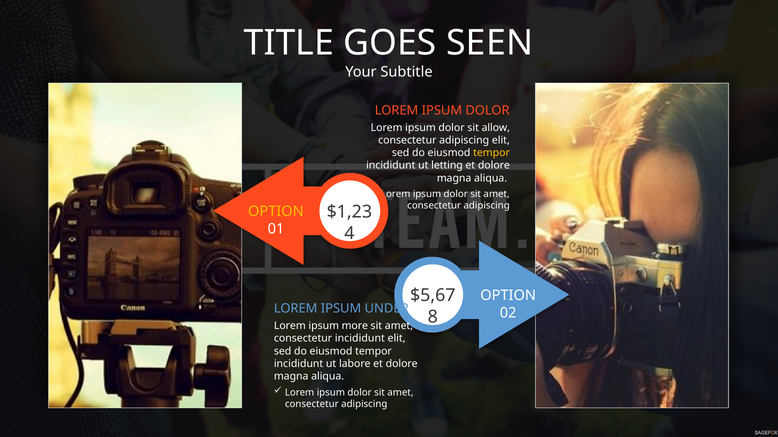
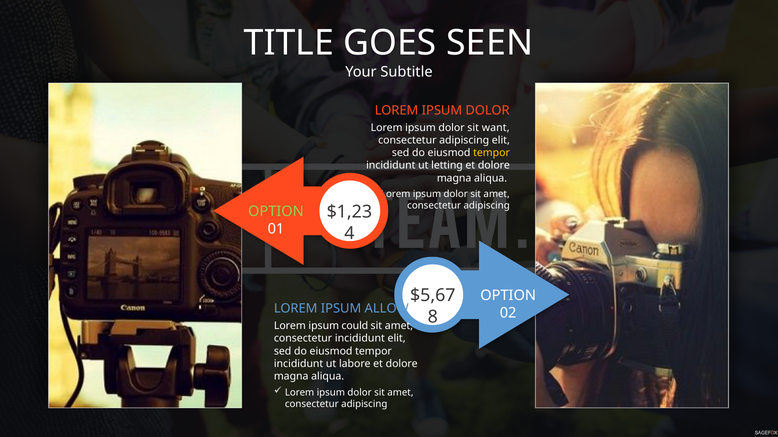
allow: allow -> want (496, 128)
OPTION colour: yellow -> light green (276, 212)
UNDER: UNDER -> ALLOW (387, 309)
more: more -> could (355, 326)
